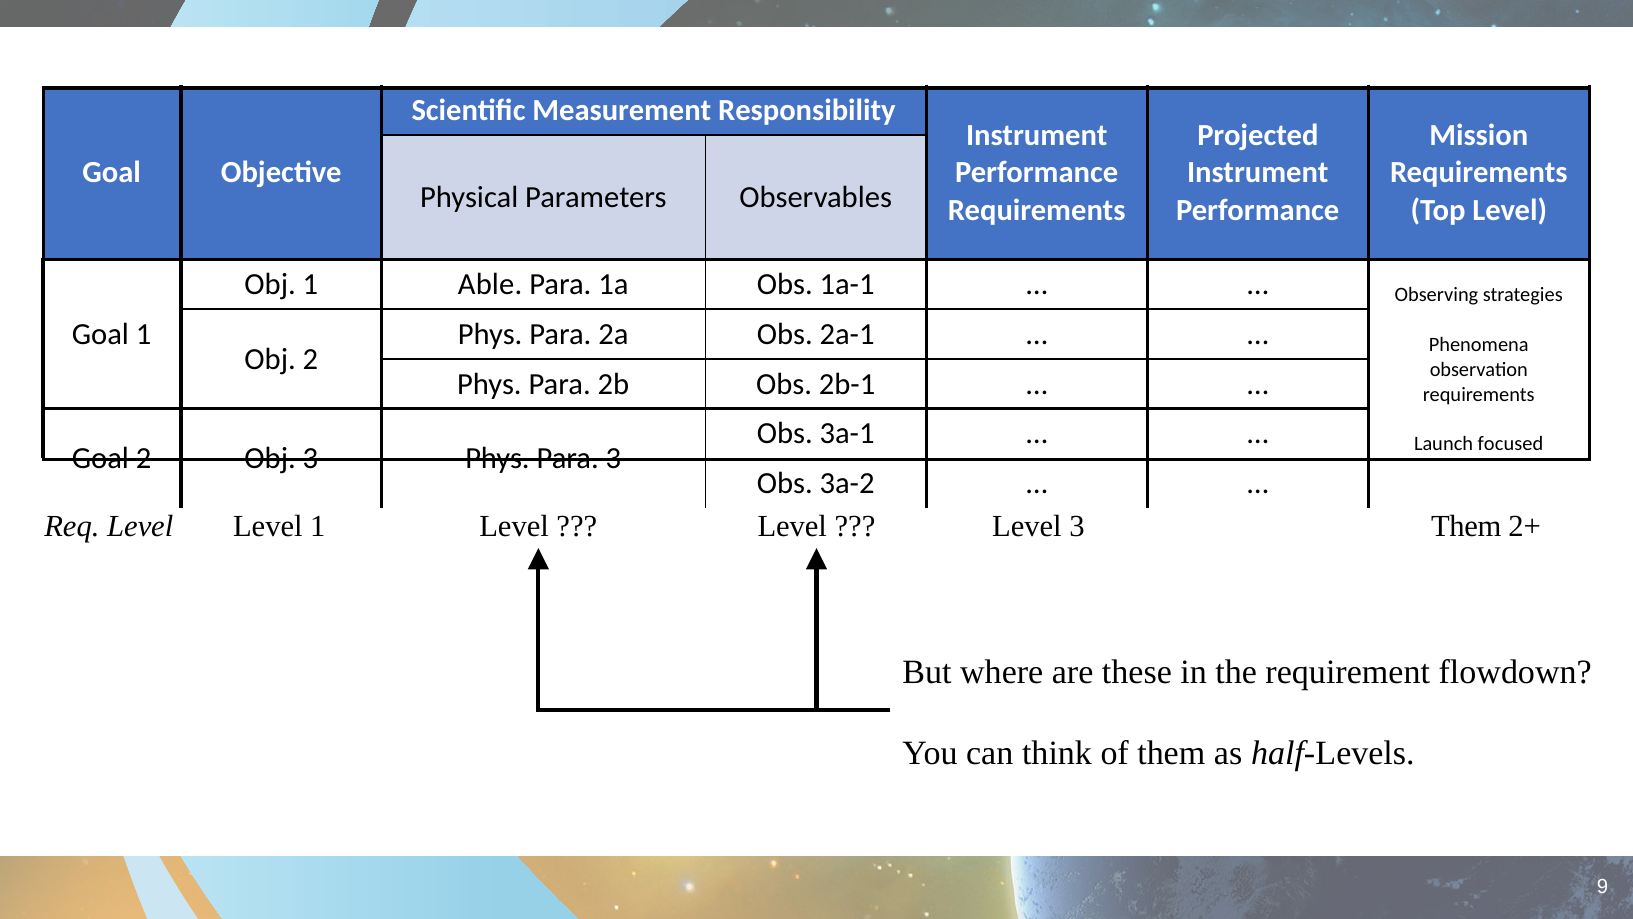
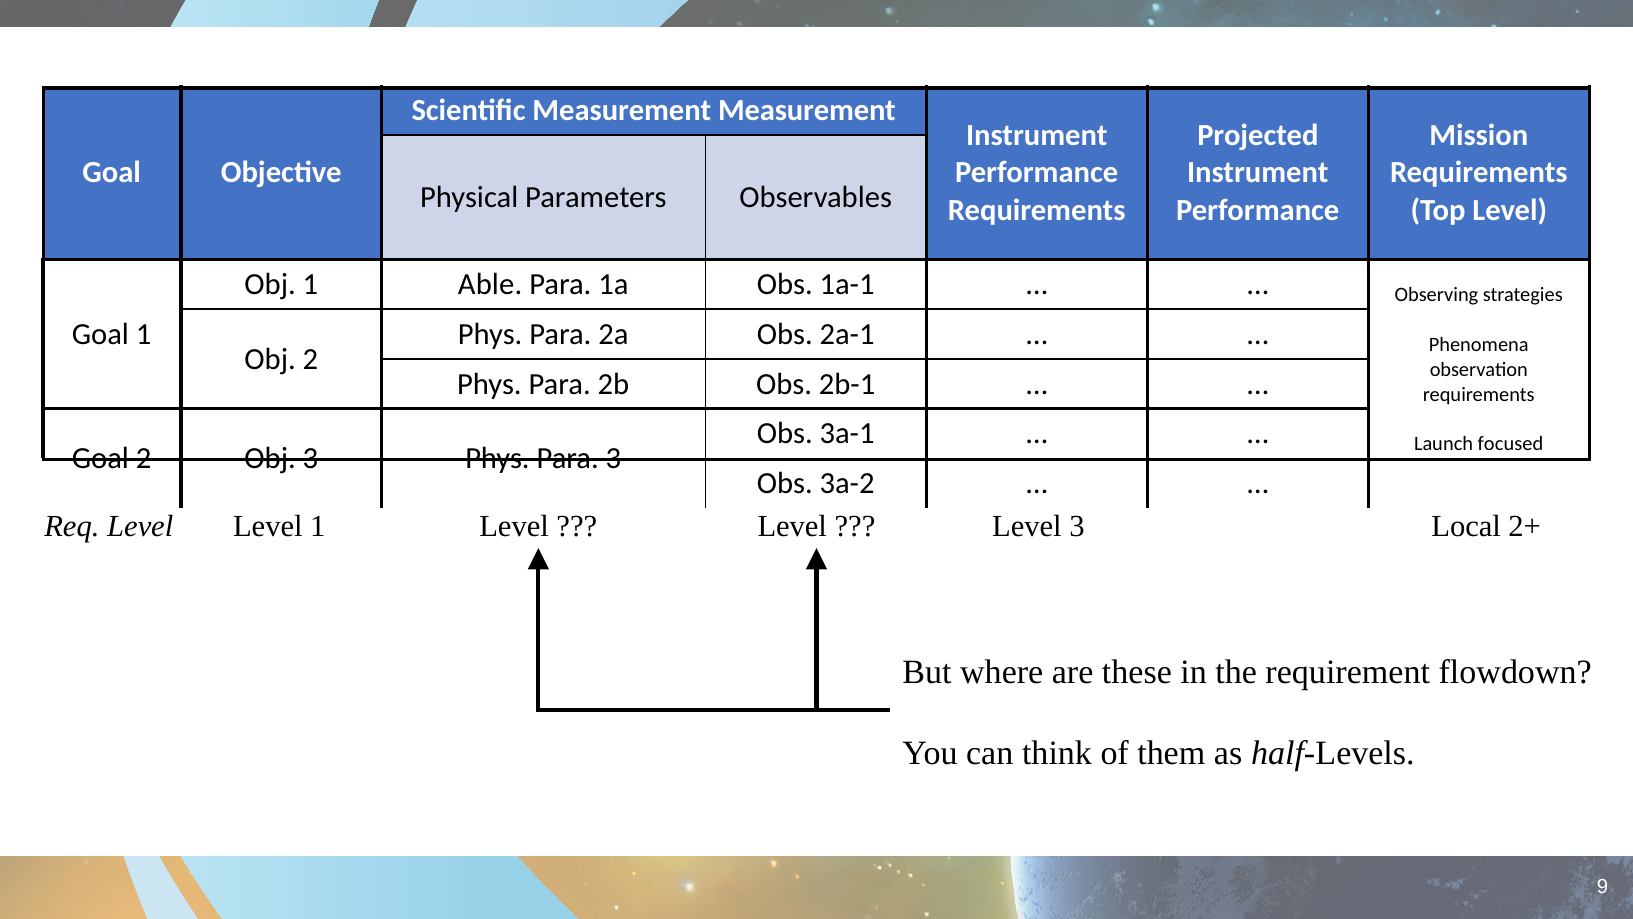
Measurement Responsibility: Responsibility -> Measurement (807, 111)
3 Them: Them -> Local (1466, 526)
